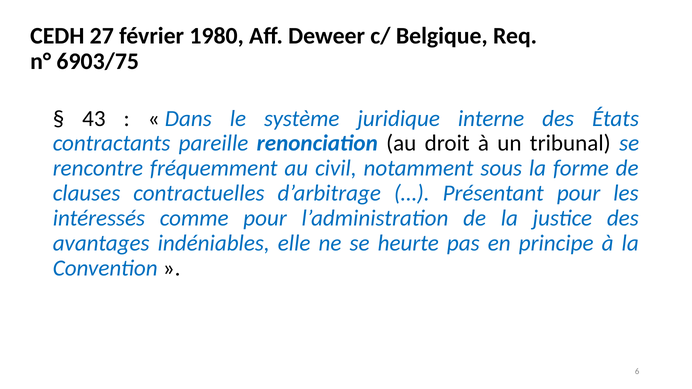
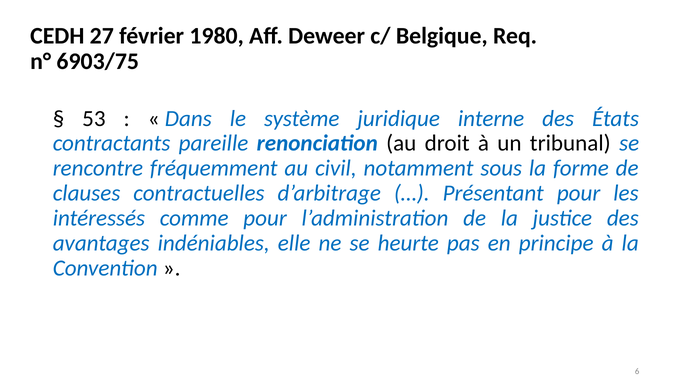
43: 43 -> 53 (94, 119)
